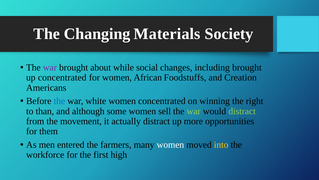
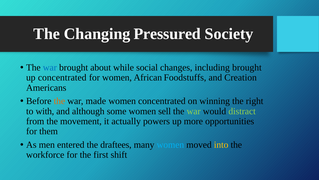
Materials: Materials -> Pressured (167, 34)
war colour: purple -> blue (50, 67)
the colour: blue -> orange (59, 101)
white: white -> made (96, 101)
than: than -> with (45, 111)
actually distract: distract -> powers (157, 121)
farmers: farmers -> draftees (116, 144)
women colour: white -> light blue (170, 144)
high: high -> shift (119, 154)
